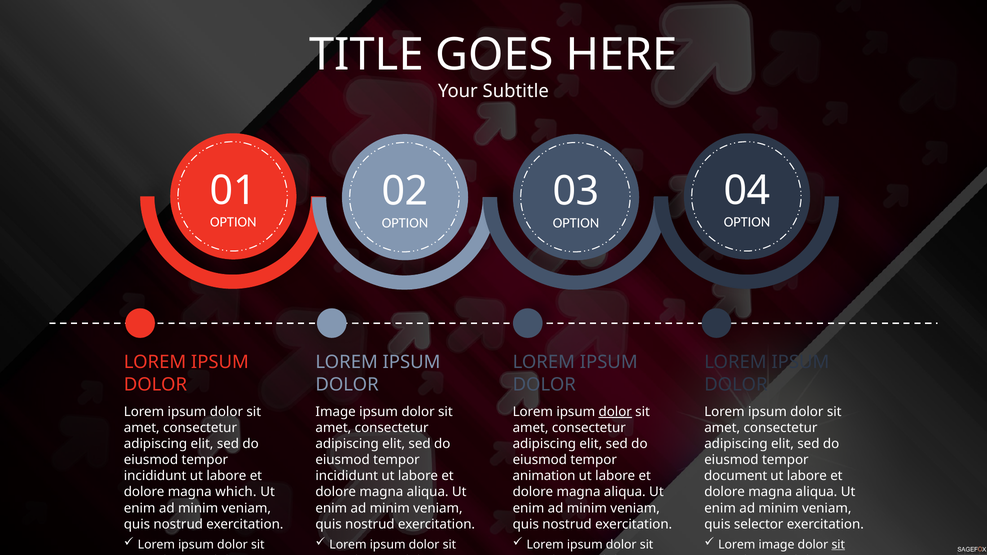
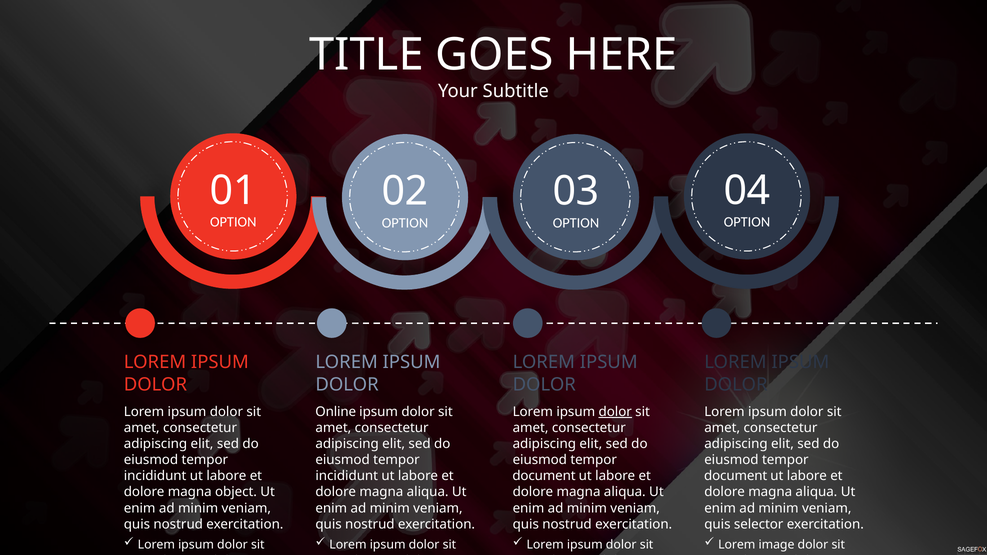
Image: Image -> Online (336, 412)
animation: animation -> document (544, 476)
which: which -> object (236, 492)
sit underline: present -> none (838, 545)
